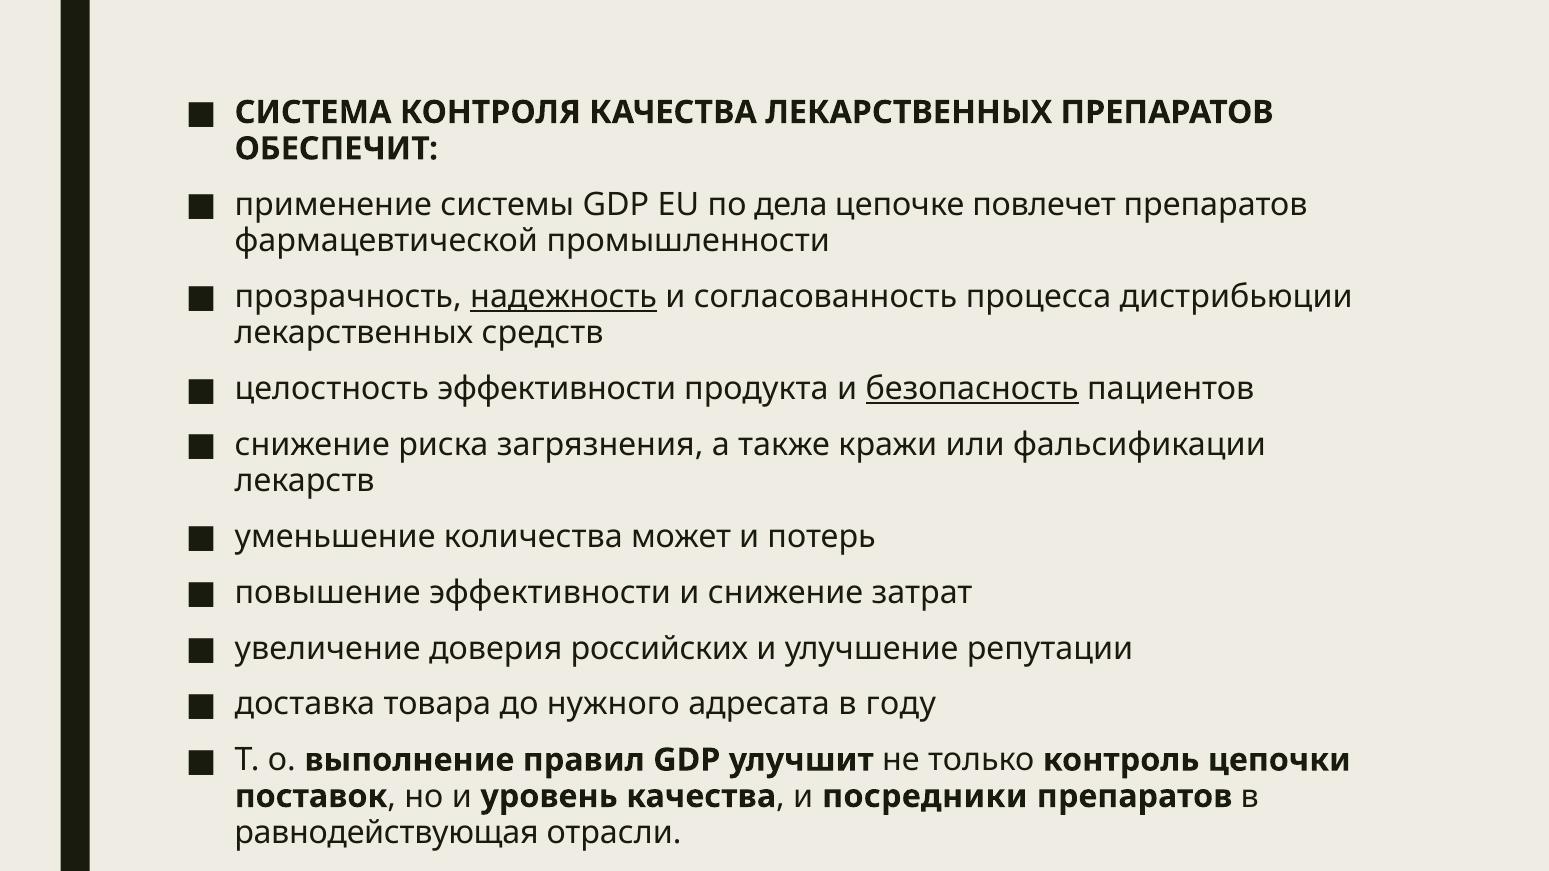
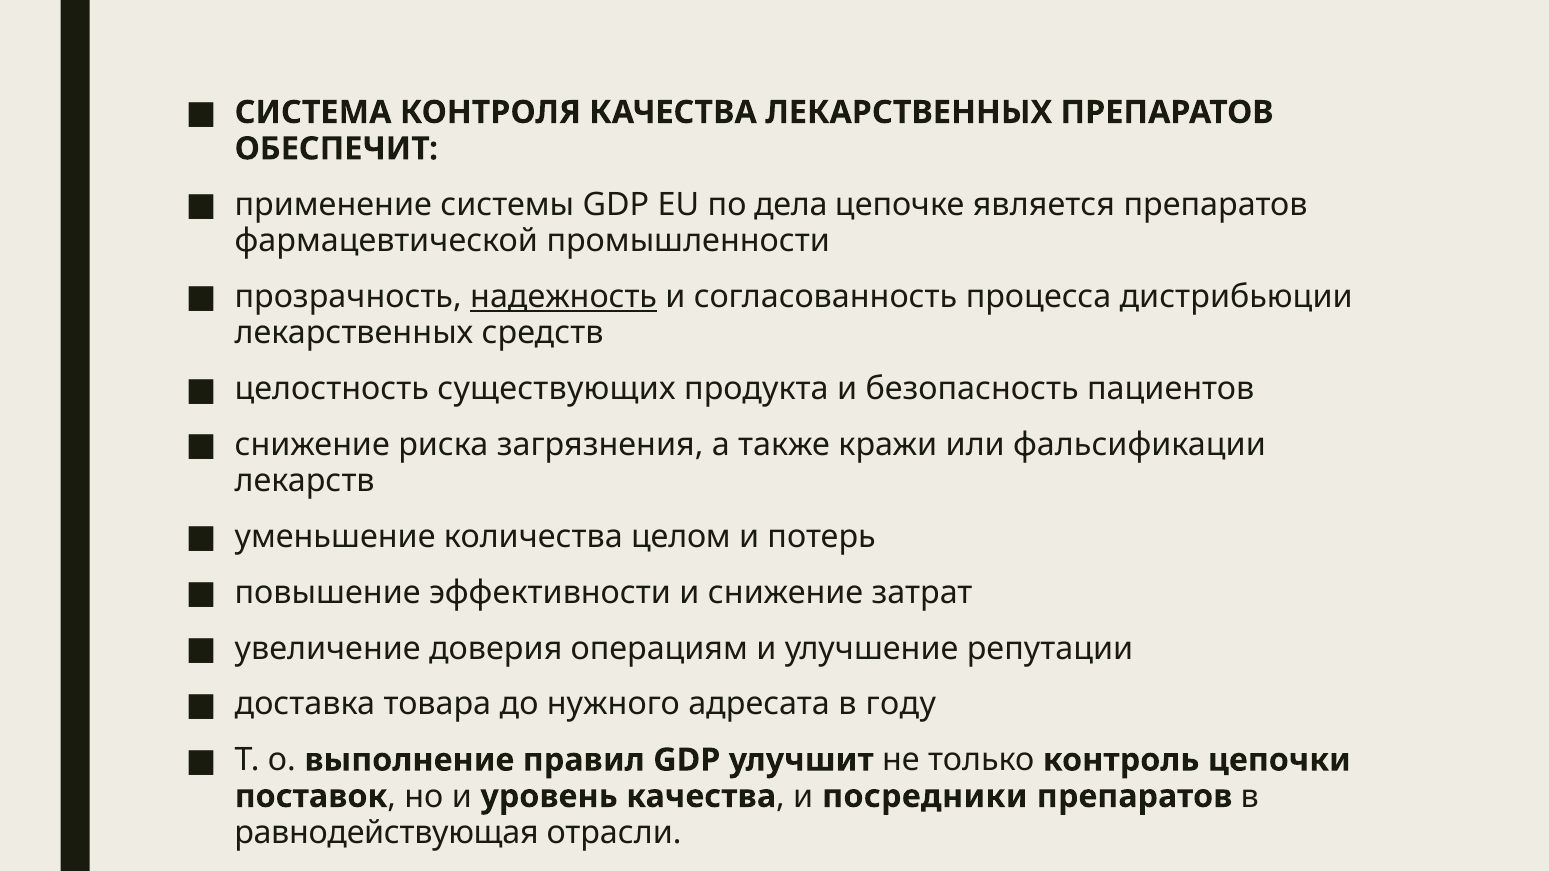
повлечет: повлечет -> является (1044, 205)
целостность эффективности: эффективности -> существующих (557, 389)
безопасность underline: present -> none (972, 389)
может: может -> целом (681, 537)
российских: российских -> операциям (659, 649)
